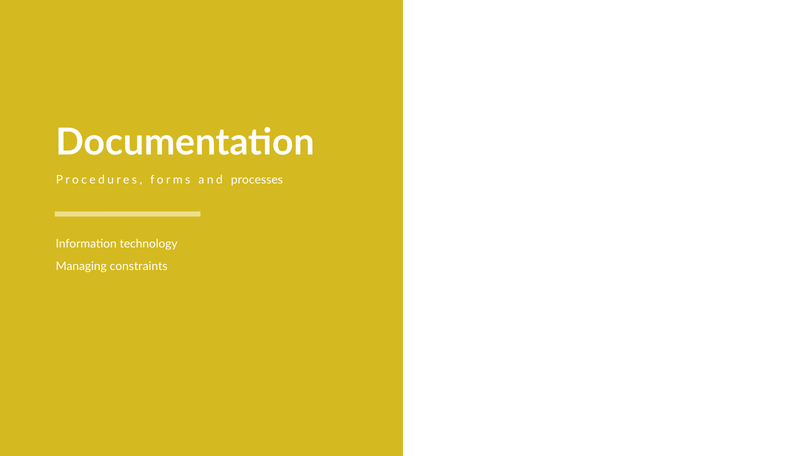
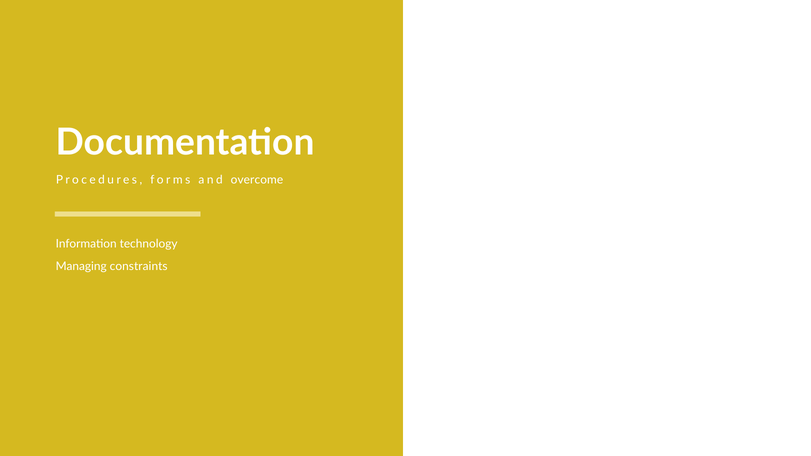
processes: processes -> overcome (257, 180)
